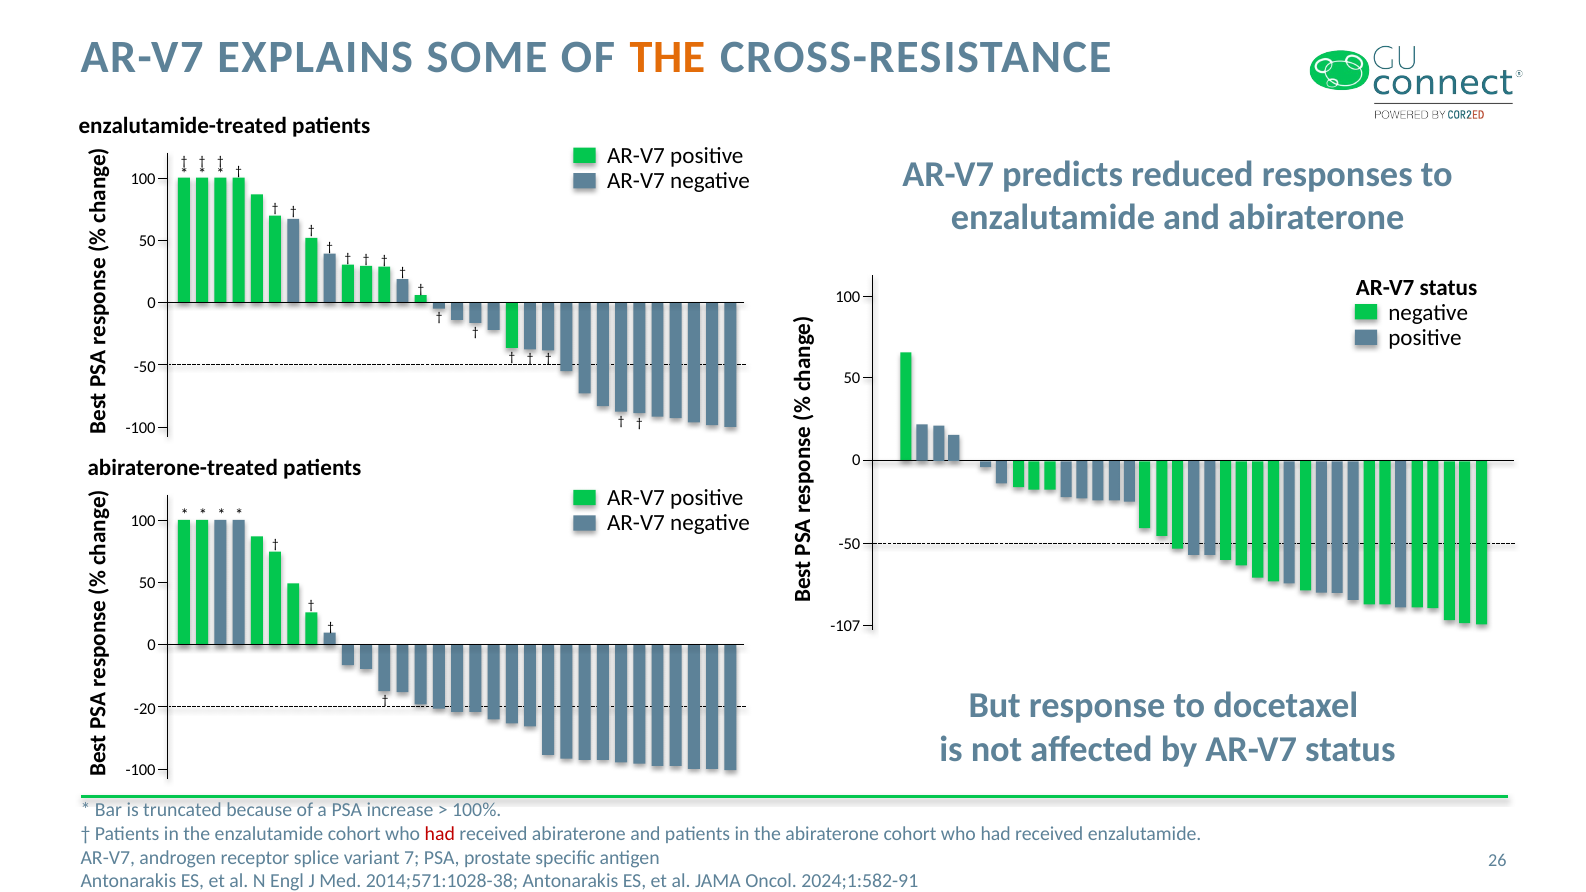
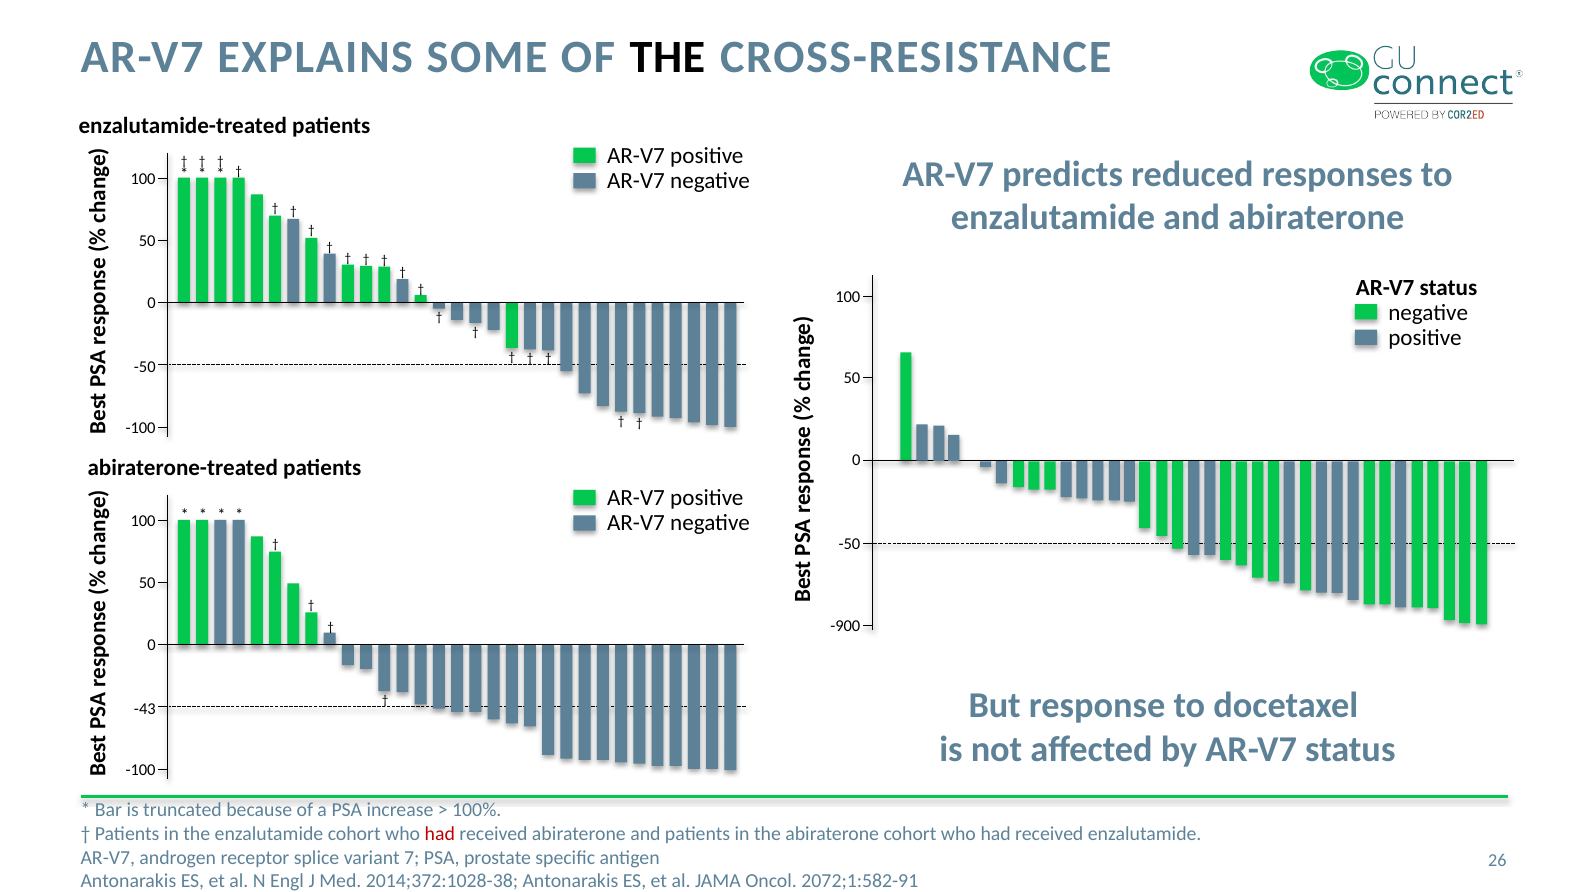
THE colour: orange -> black (667, 57)
-107: -107 -> -900 (845, 627)
-20: -20 -> -43 (145, 709)
2014;571:1028-38: 2014;571:1028-38 -> 2014;372:1028-38 (442, 881)
2024;1:582-91: 2024;1:582-91 -> 2072;1:582-91 (860, 881)
